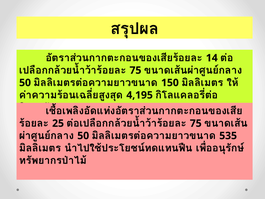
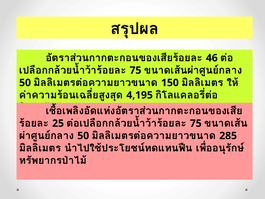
14: 14 -> 46 (212, 58)
535: 535 -> 285 (228, 136)
